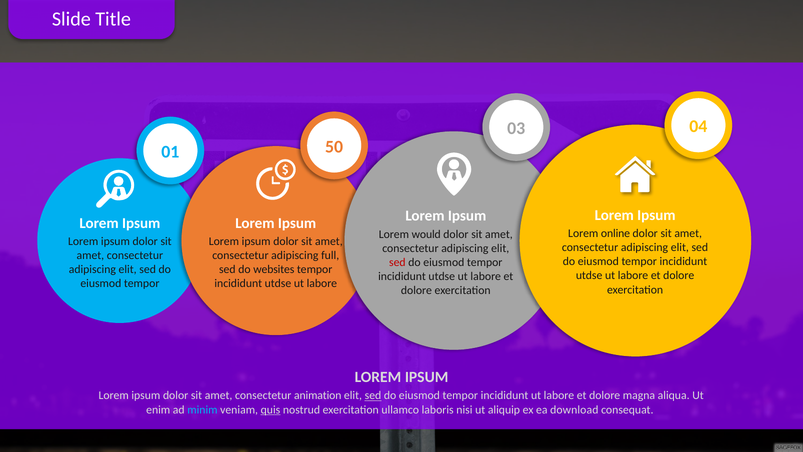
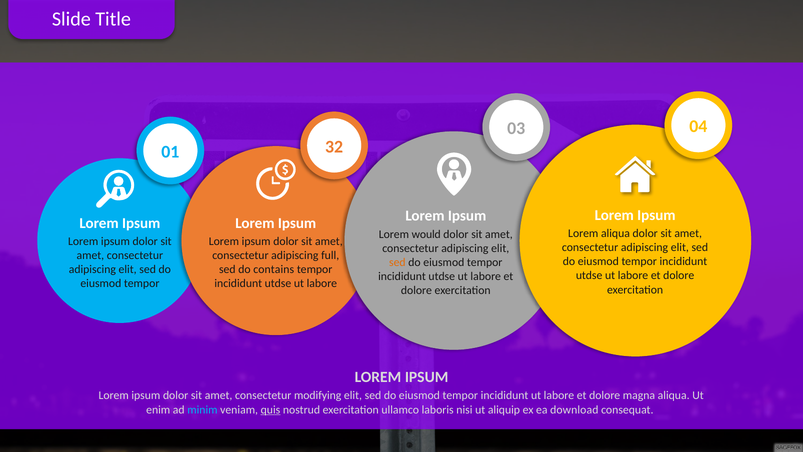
50: 50 -> 32 (334, 147)
Lorem online: online -> aliqua (615, 233)
sed colour: red -> orange (397, 262)
websites: websites -> contains (274, 269)
animation: animation -> modifying (318, 395)
sed underline: present -> none (373, 395)
